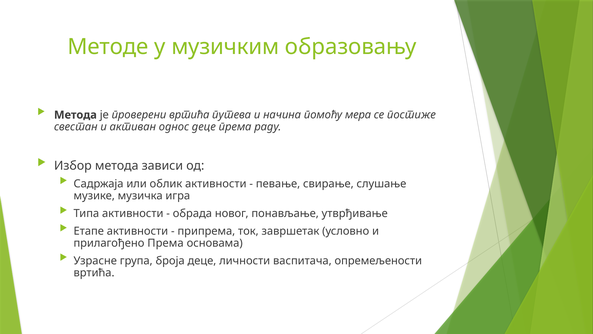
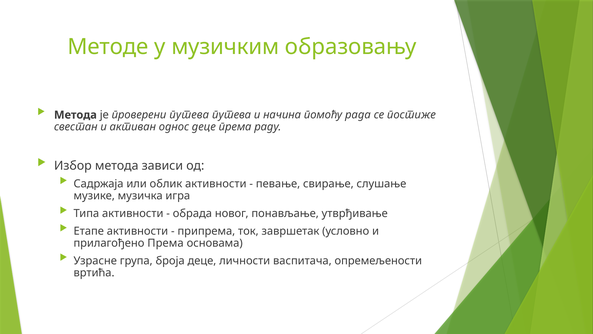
проверени вртића: вртића -> путева (189, 115)
мера: мера -> рада (358, 115)
